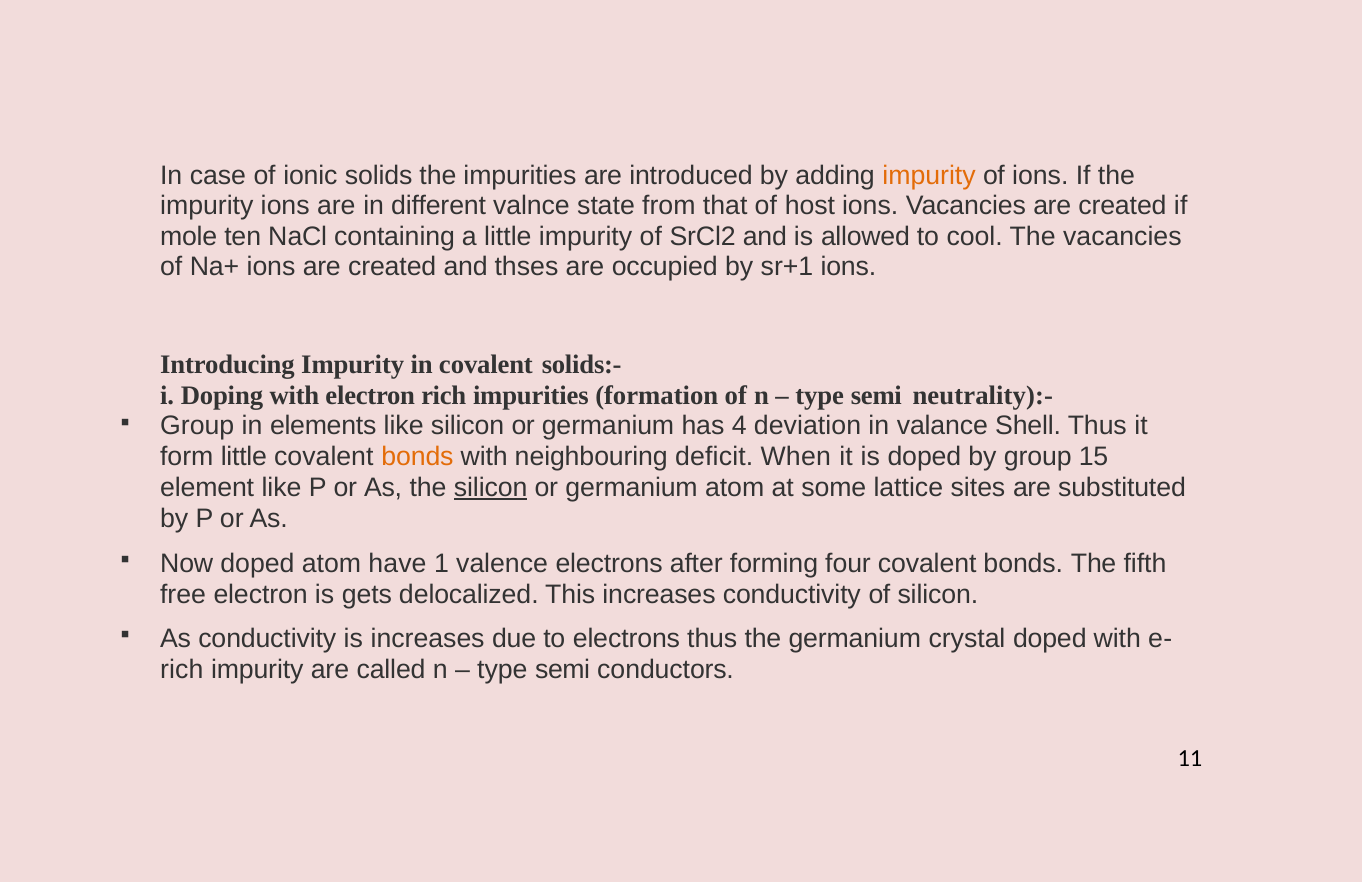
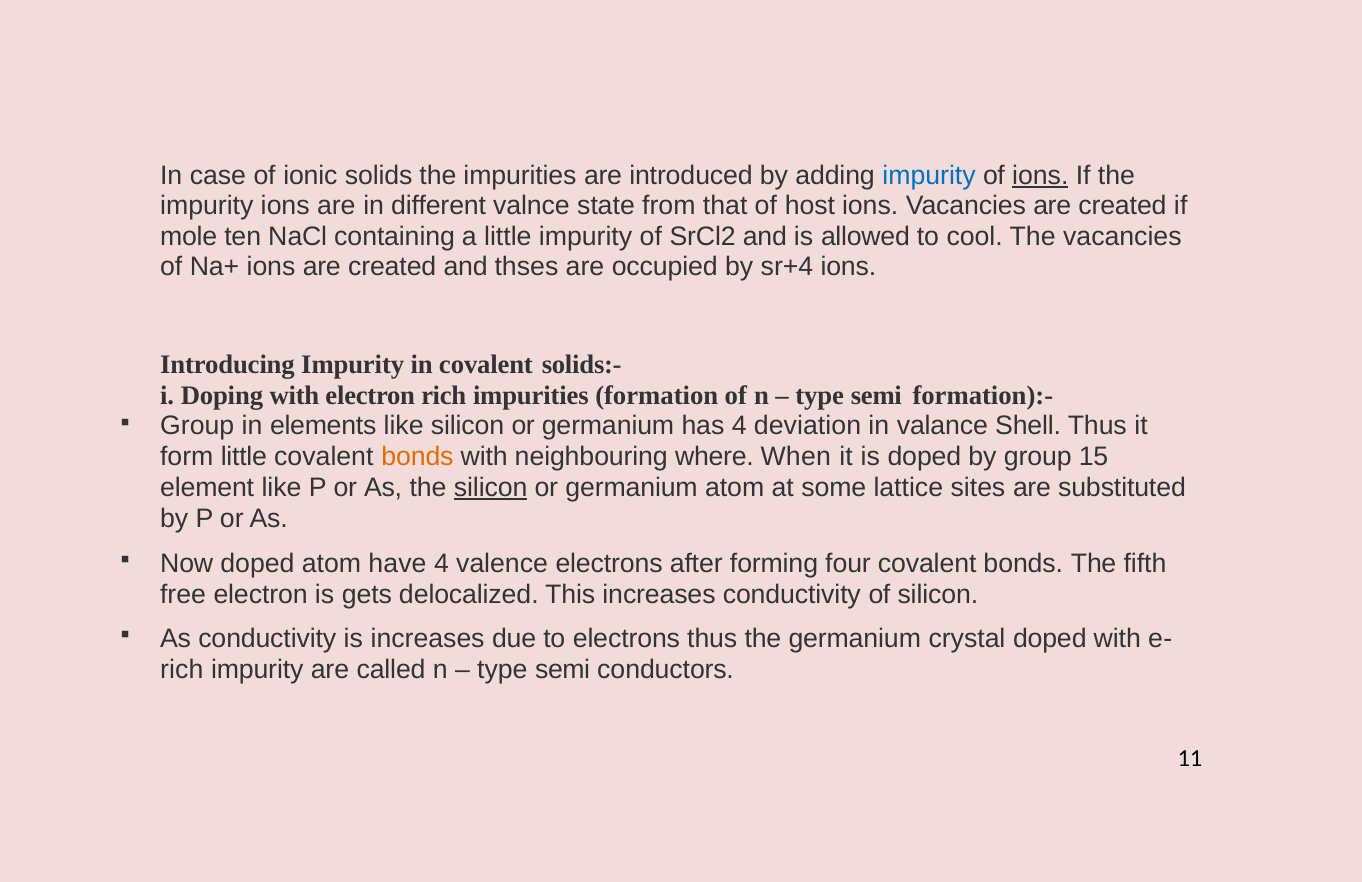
impurity colour: orange -> blue (929, 176)
ions underline: none -> present (1040, 176)
sr+1: sr+1 -> sr+4 (787, 267)
neutrality):-: neutrality):- -> formation):- (983, 395)
deficit: deficit -> where (714, 457)
have 1: 1 -> 4 (442, 564)
